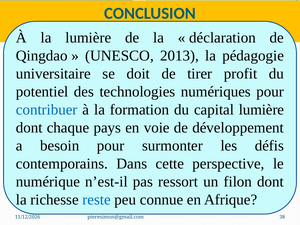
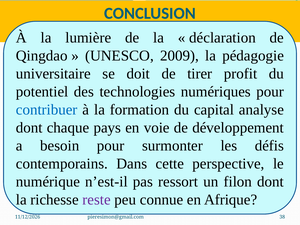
2013: 2013 -> 2009 (179, 56)
capital lumière: lumière -> analyse (261, 110)
reste colour: blue -> purple (97, 200)
